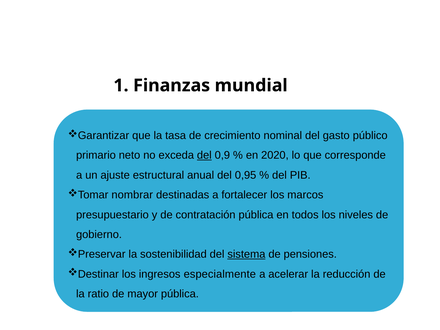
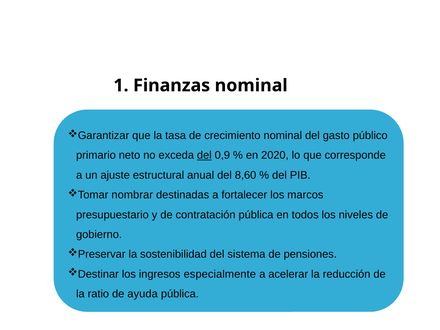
Finanzas mundial: mundial -> nominal (251, 85)
0,95: 0,95 -> 8,60 (246, 175)
sistema underline: present -> none (246, 254)
mayor: mayor -> ayuda (143, 294)
